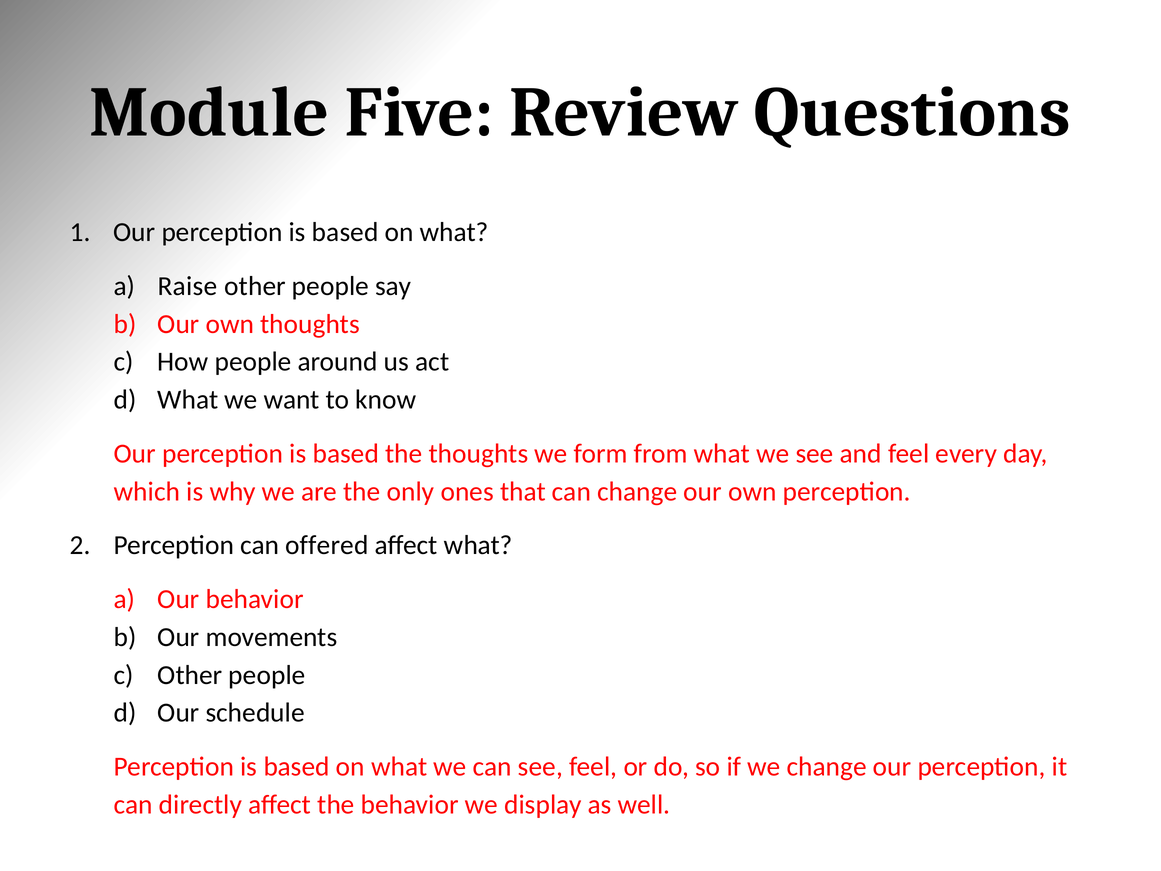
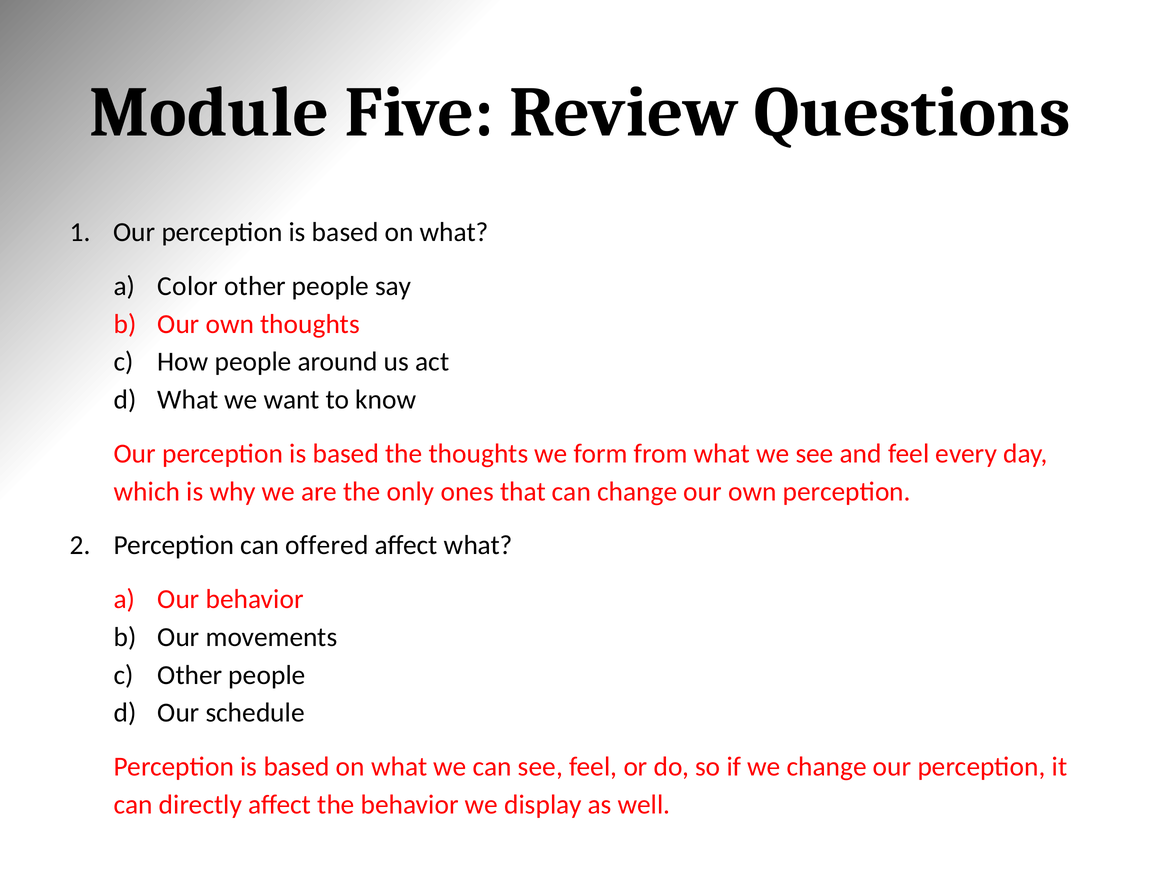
Raise: Raise -> Color (188, 286)
